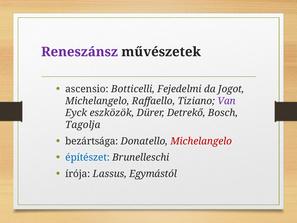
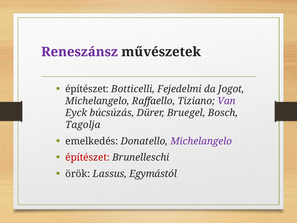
ascensio: ascensio -> építészet (87, 89)
eszközök: eszközök -> búcsúzás (112, 113)
Detrekő: Detrekő -> Bruegel (186, 113)
bezártsága: bezártsága -> emelkedés (92, 141)
Michelangelo colour: red -> purple (201, 141)
építészet colour: blue -> red (88, 157)
írója: írója -> örök (78, 174)
